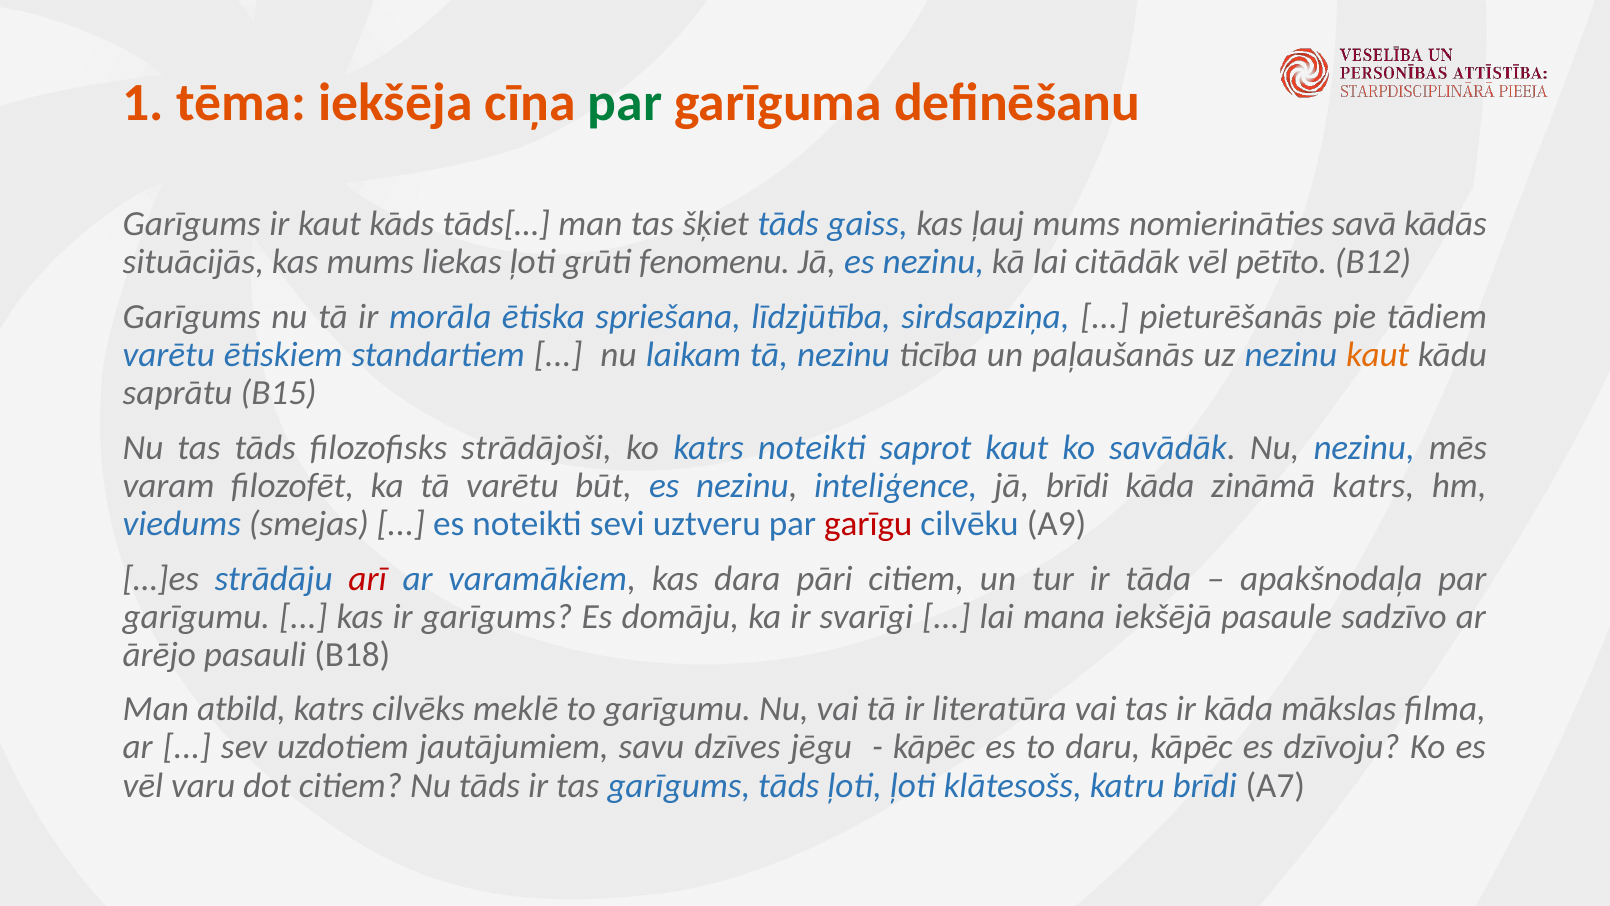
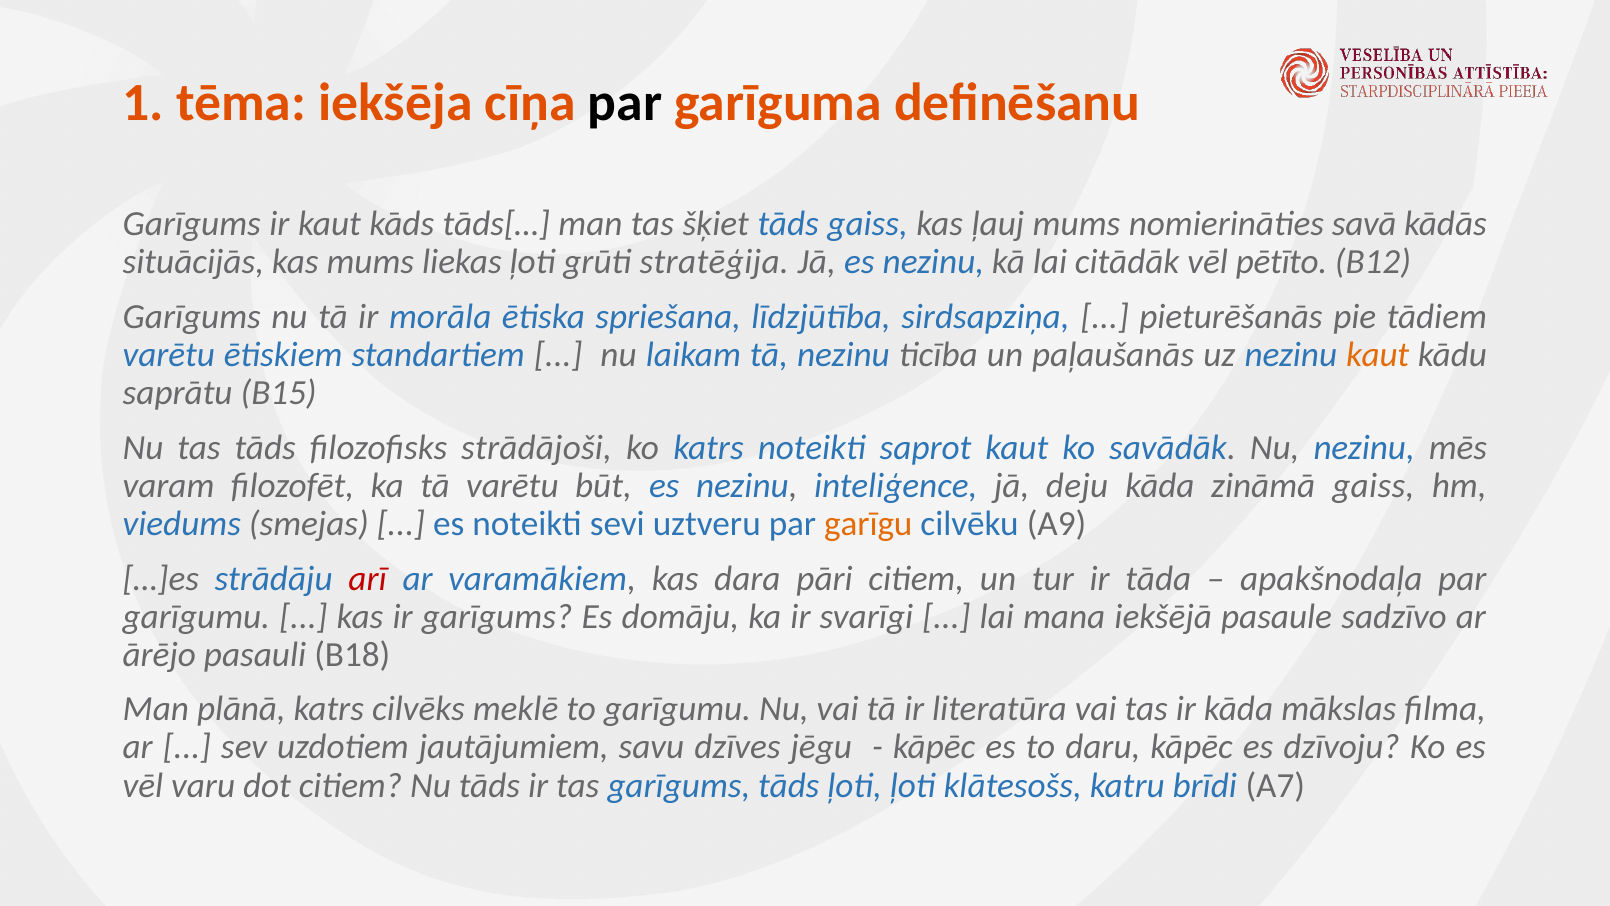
par colour: green -> black (625, 103)
fenomenu: fenomenu -> stratēģija (714, 262)
jā brīdi: brīdi -> deju (1077, 485)
zināmā katrs: katrs -> gaiss (1373, 485)
garīgu colour: red -> orange (868, 523)
atbild: atbild -> plānā (241, 709)
